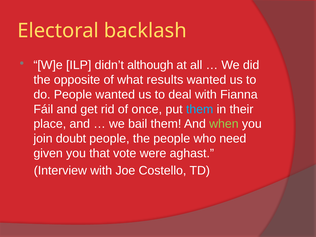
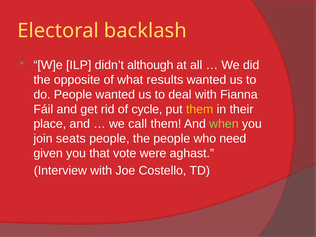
once: once -> cycle (147, 109)
them colour: light blue -> yellow (200, 109)
bail: bail -> call (138, 124)
doubt: doubt -> seats (71, 139)
